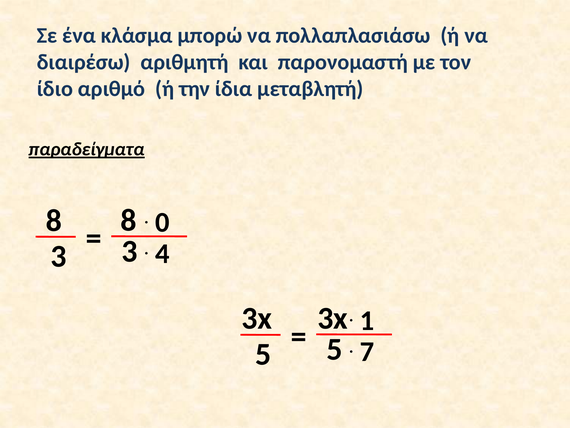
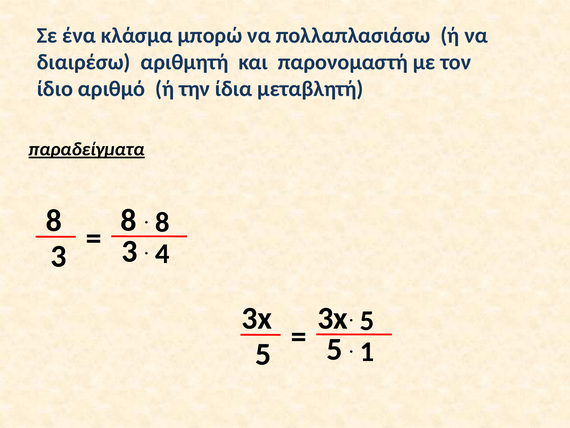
0: 0 -> 8 (162, 222)
1: 1 -> 5 (367, 320)
7: 7 -> 1 (367, 351)
